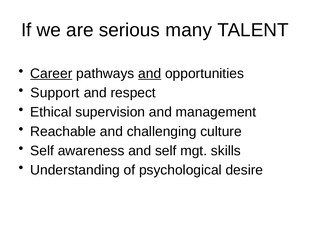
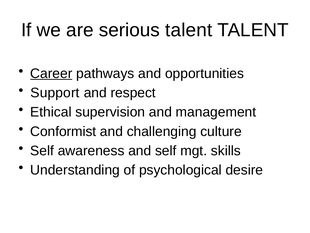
serious many: many -> talent (189, 30)
and underline: present -> none (150, 73)
Reachable: Reachable -> Conformist (63, 131)
